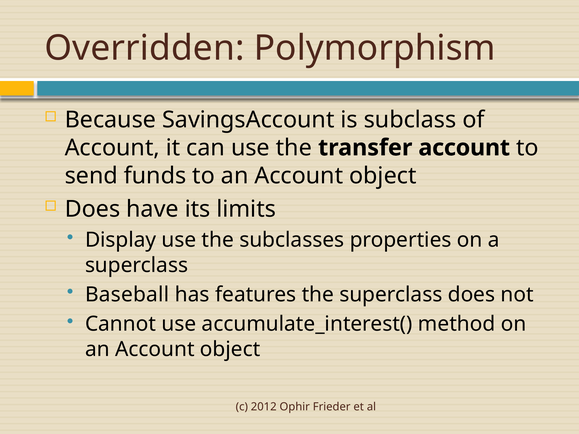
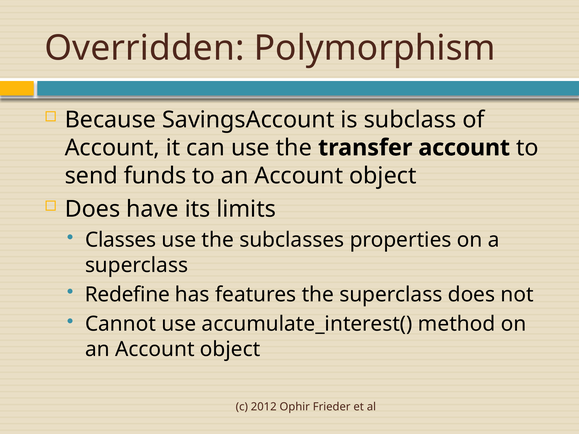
Display: Display -> Classes (121, 240)
Baseball: Baseball -> Redefine (127, 295)
